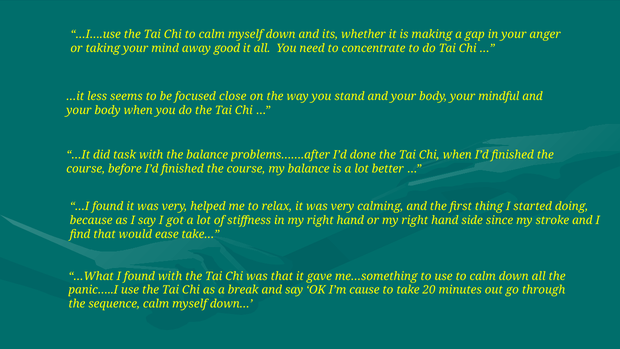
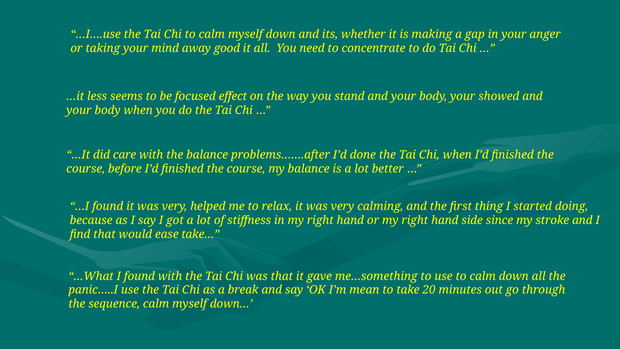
close: close -> effect (233, 97)
mindful: mindful -> showed (499, 97)
task: task -> care (125, 155)
cause: cause -> mean (364, 290)
